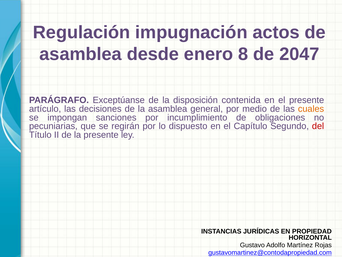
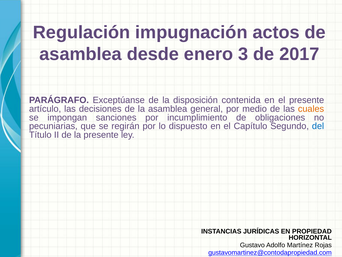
8: 8 -> 3 (243, 54)
2047: 2047 -> 2017 (299, 54)
del colour: red -> blue (318, 126)
